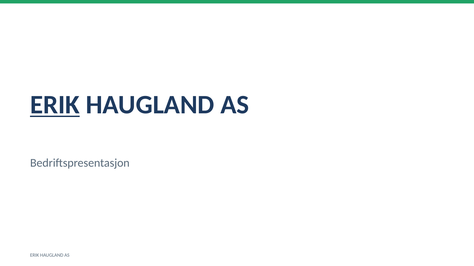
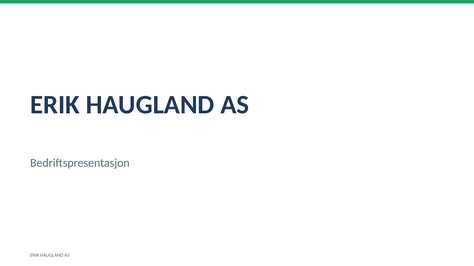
ERIK underline: present -> none (55, 105)
